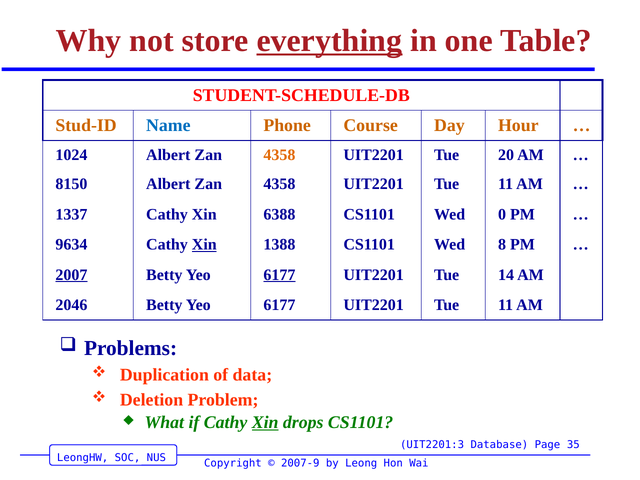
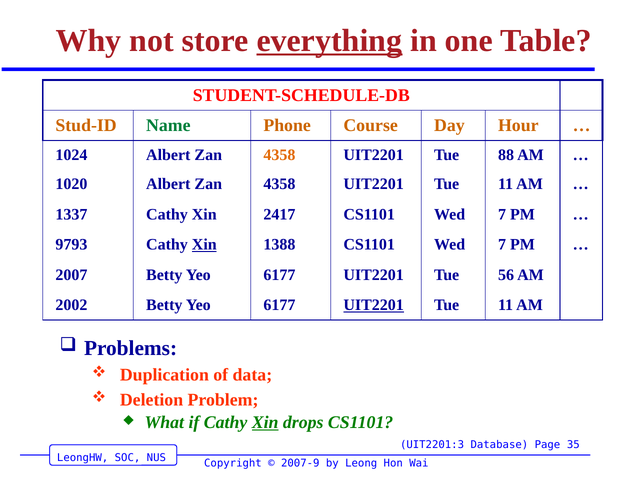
Name colour: blue -> green (168, 125)
20: 20 -> 88 (506, 155)
8150: 8150 -> 1020 (71, 184)
6388: 6388 -> 2417 (279, 214)
0: 0 -> 7 (502, 214)
9634: 9634 -> 9793 (71, 245)
1388 CS1101 Wed 8: 8 -> 7 (502, 245)
2007 underline: present -> none (71, 275)
6177 underline: present -> none (279, 275)
14: 14 -> 56 (506, 275)
2046: 2046 -> 2002 (71, 305)
UIT2201 underline: none -> present (374, 305)
